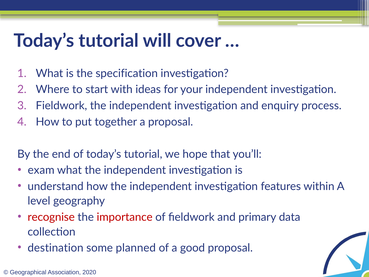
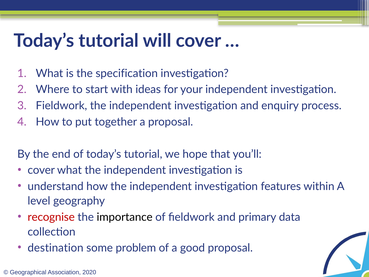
exam: exam -> cover (41, 170)
importance colour: red -> black (125, 217)
planned: planned -> problem (136, 248)
